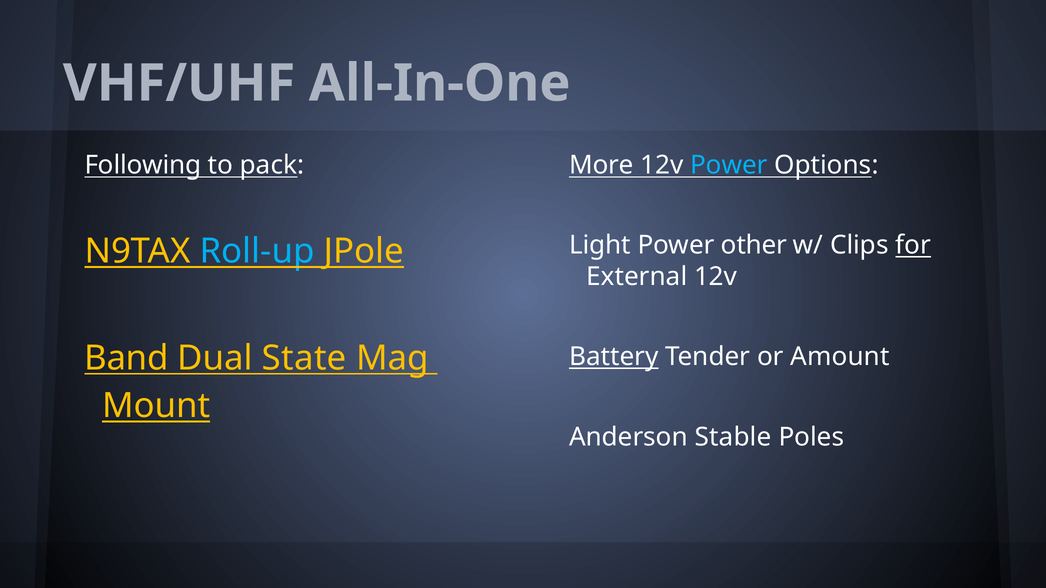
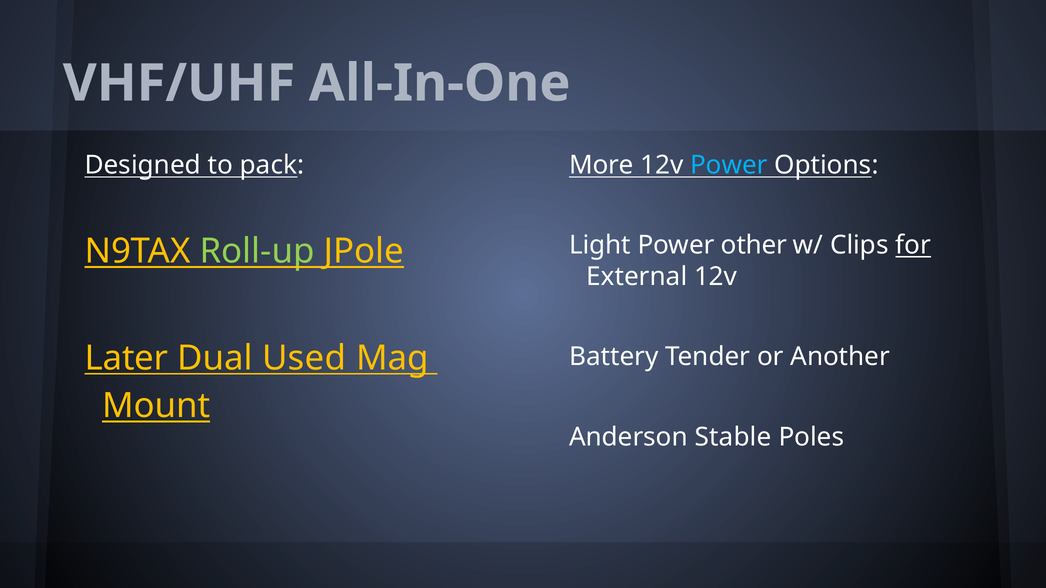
Following: Following -> Designed (143, 165)
Roll-up colour: light blue -> light green (257, 251)
Band: Band -> Later (126, 358)
State: State -> Used (304, 358)
Battery underline: present -> none (614, 357)
Amount: Amount -> Another (840, 357)
